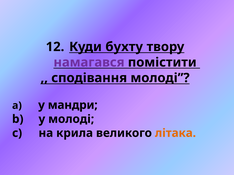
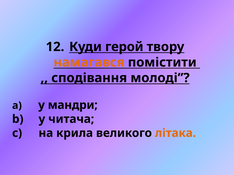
бухту: бухту -> герой (124, 47)
намагався colour: purple -> orange (89, 63)
у молоді: молоді -> читача (71, 119)
